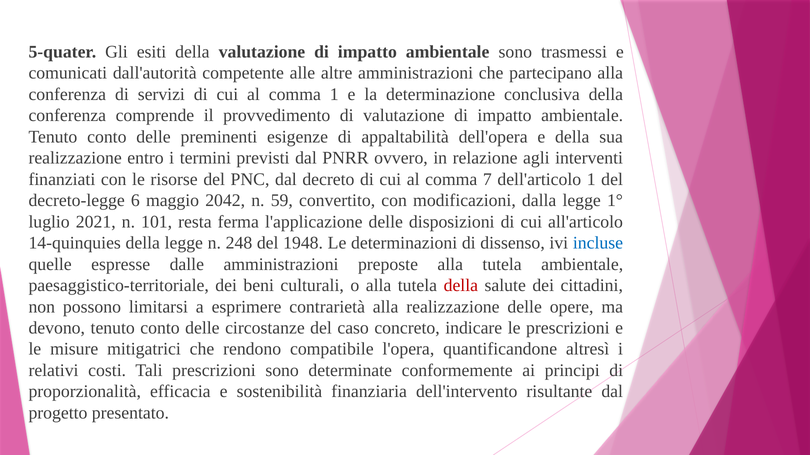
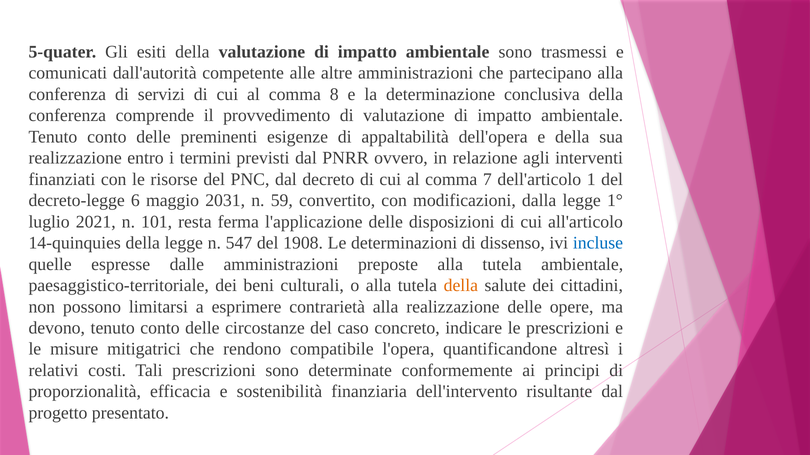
comma 1: 1 -> 8 (334, 94)
2042: 2042 -> 2031 (225, 201)
248: 248 -> 547 (239, 243)
1948: 1948 -> 1908 (303, 243)
della colour: red -> orange (461, 286)
